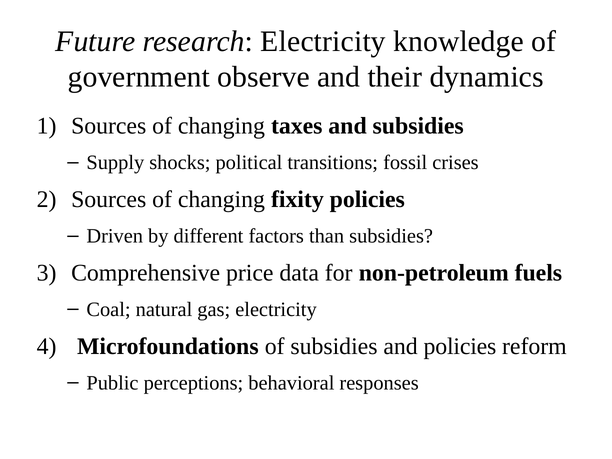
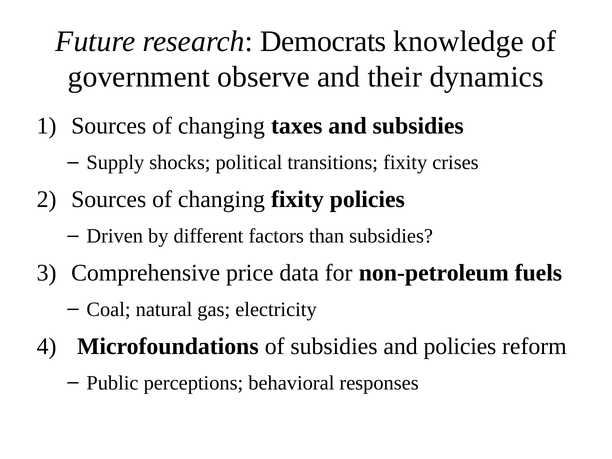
research Electricity: Electricity -> Democrats (323, 41)
transitions fossil: fossil -> fixity (405, 163)
